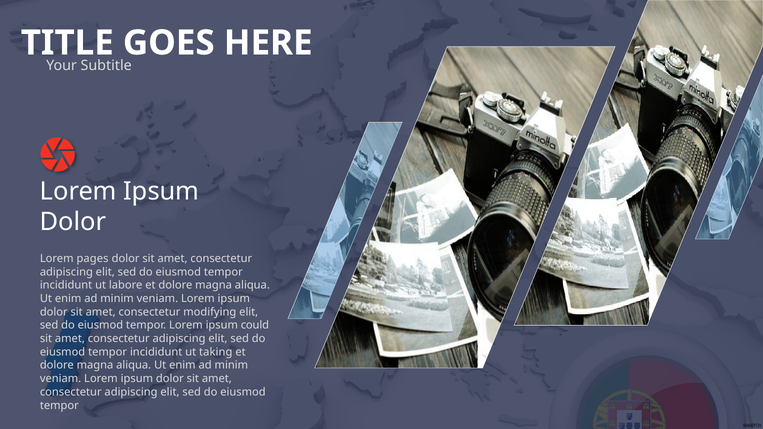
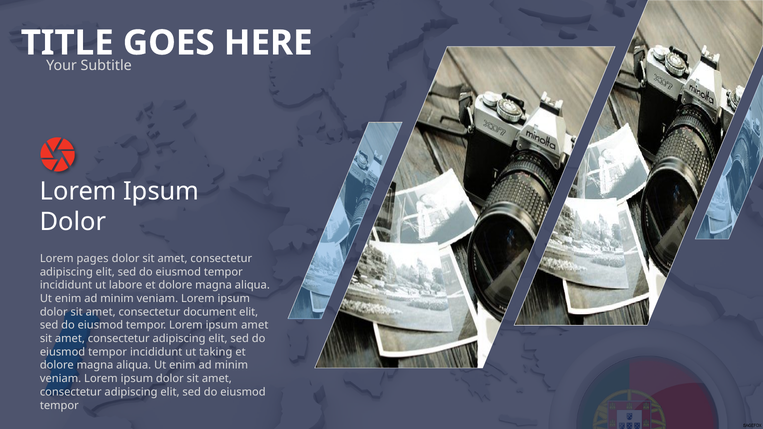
modifying: modifying -> document (210, 312)
ipsum could: could -> amet (255, 325)
